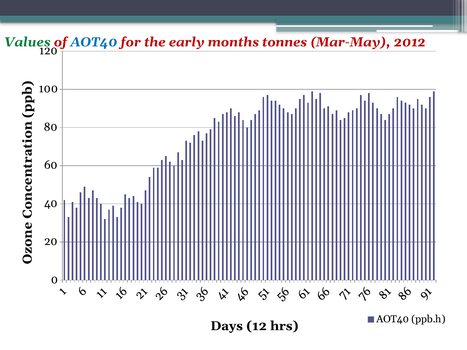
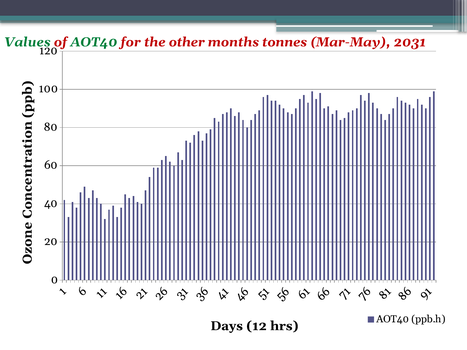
AOT40 colour: blue -> green (94, 42)
early: early -> other (187, 42)
2012: 2012 -> 2031 (410, 42)
